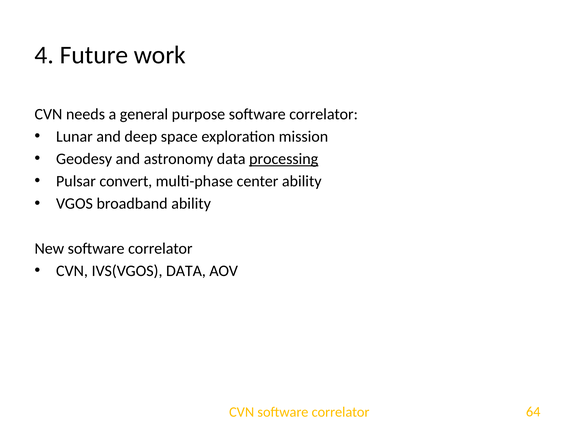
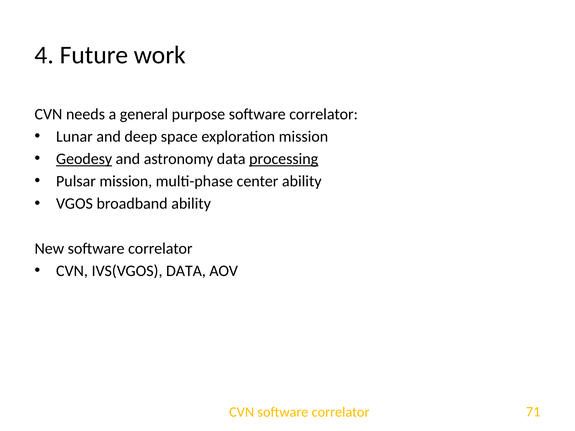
Geodesy underline: none -> present (84, 159)
Pulsar convert: convert -> mission (126, 181)
64: 64 -> 71 (533, 412)
